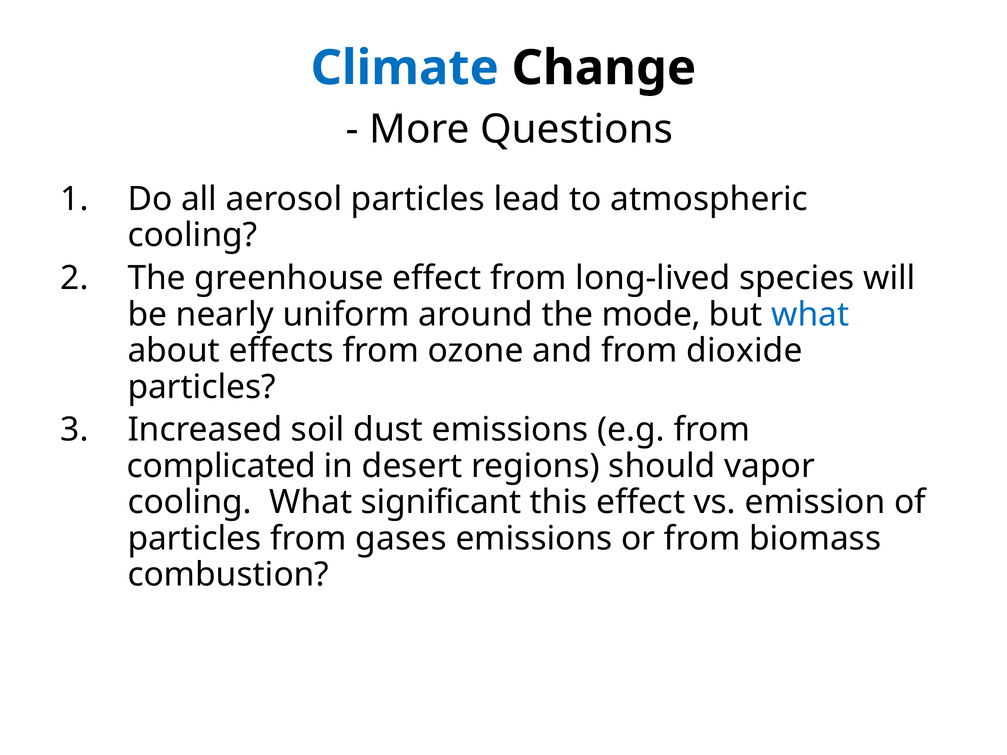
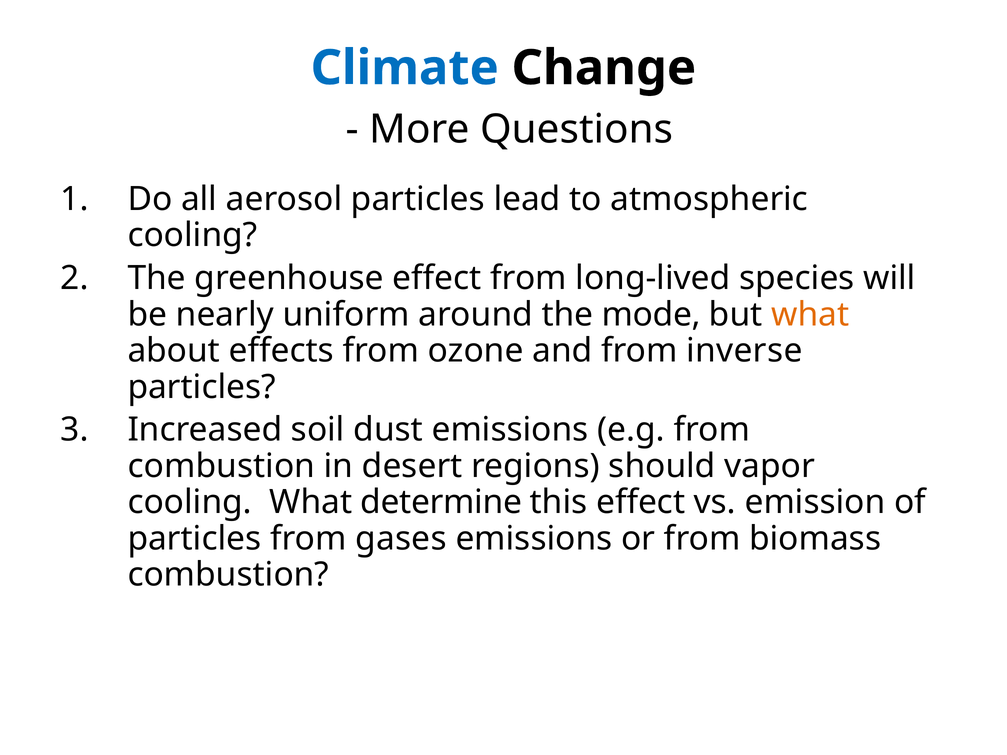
what colour: blue -> orange (810, 315)
dioxide: dioxide -> inverse (744, 351)
complicated: complicated -> combustion (221, 466)
significant: significant -> determine (441, 502)
